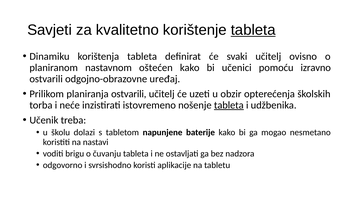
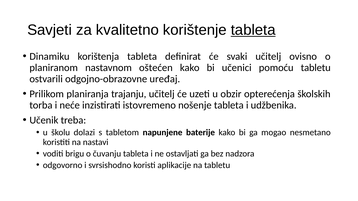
pomoću izravno: izravno -> tabletu (316, 68)
planiranja ostvarili: ostvarili -> trajanju (129, 94)
tableta underline: present -> none (229, 105)
